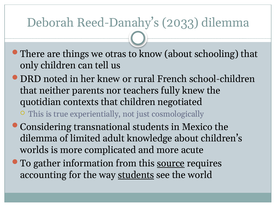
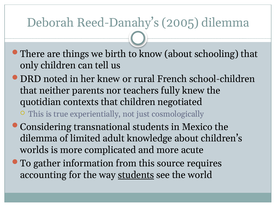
2033: 2033 -> 2005 (180, 23)
otras: otras -> birth (116, 54)
source underline: present -> none (171, 163)
